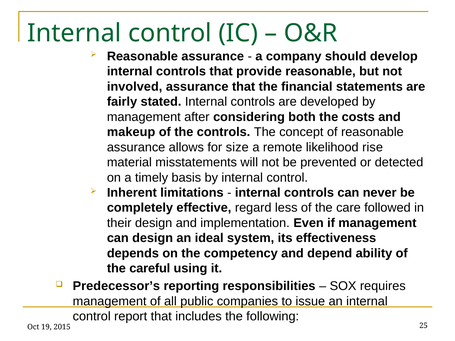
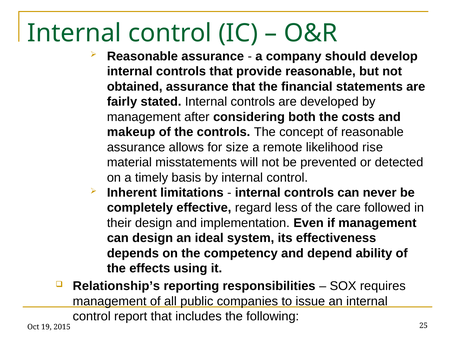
involved: involved -> obtained (135, 87)
careful: careful -> effects (150, 269)
Predecessor’s: Predecessor’s -> Relationship’s (116, 286)
